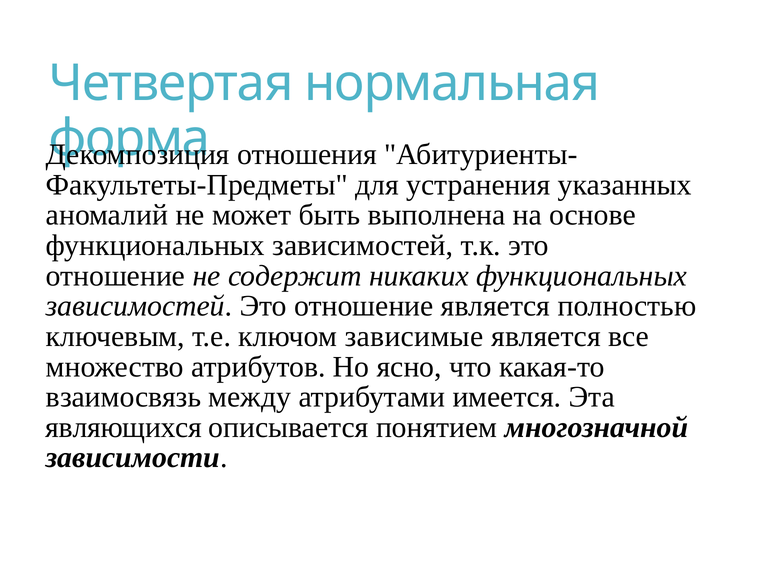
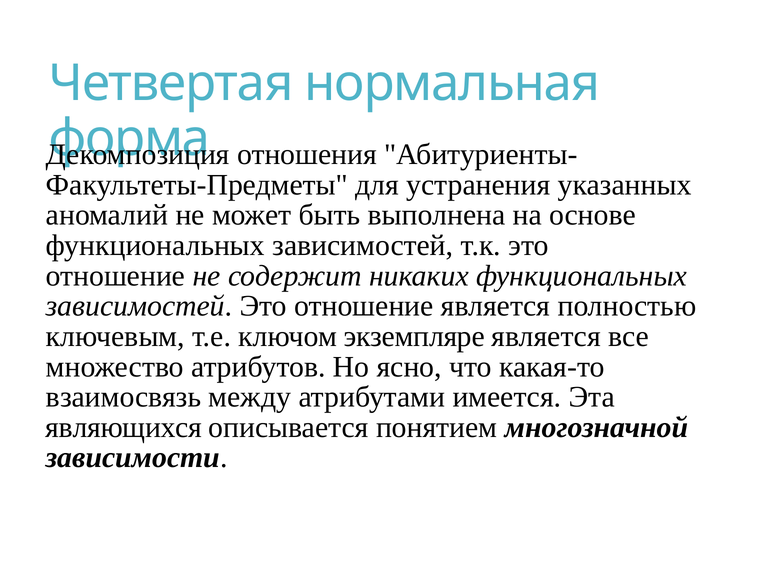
зависимые: зависимые -> экземпляре (414, 337)
